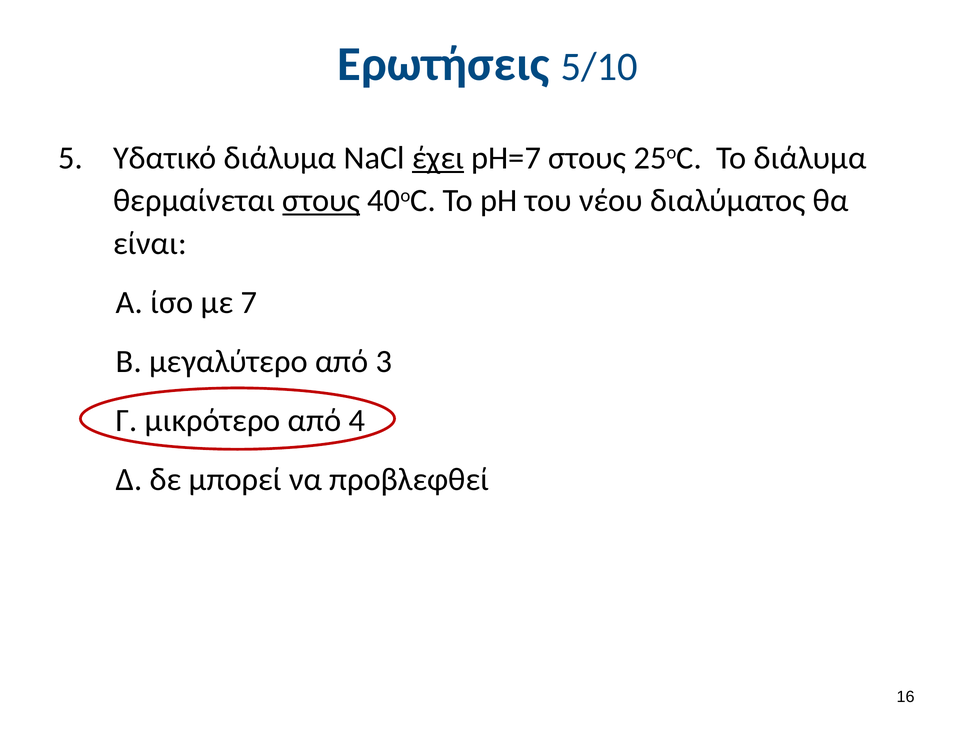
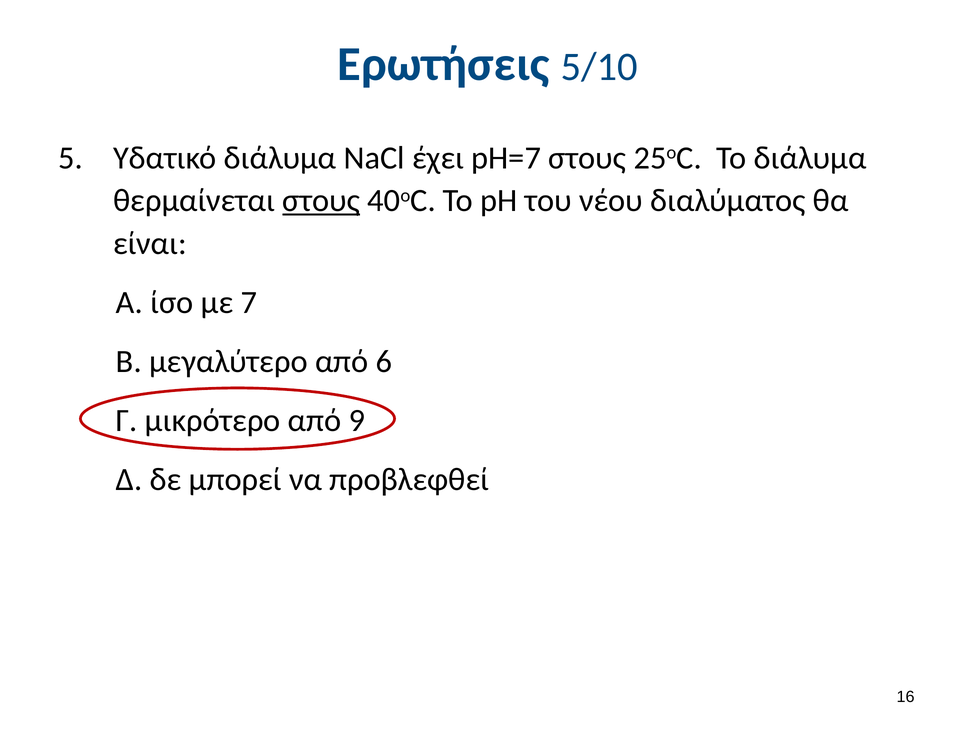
έχει underline: present -> none (438, 158)
3: 3 -> 6 (384, 361)
4: 4 -> 9 (357, 420)
